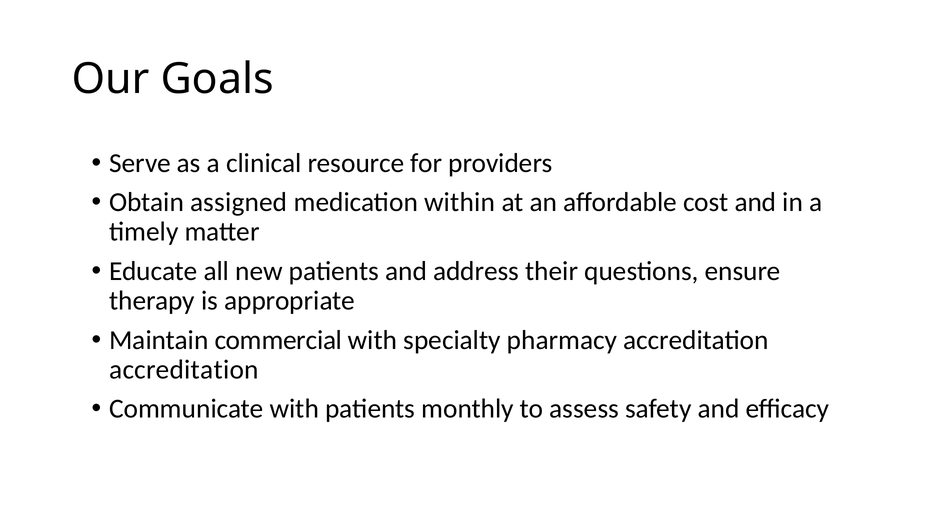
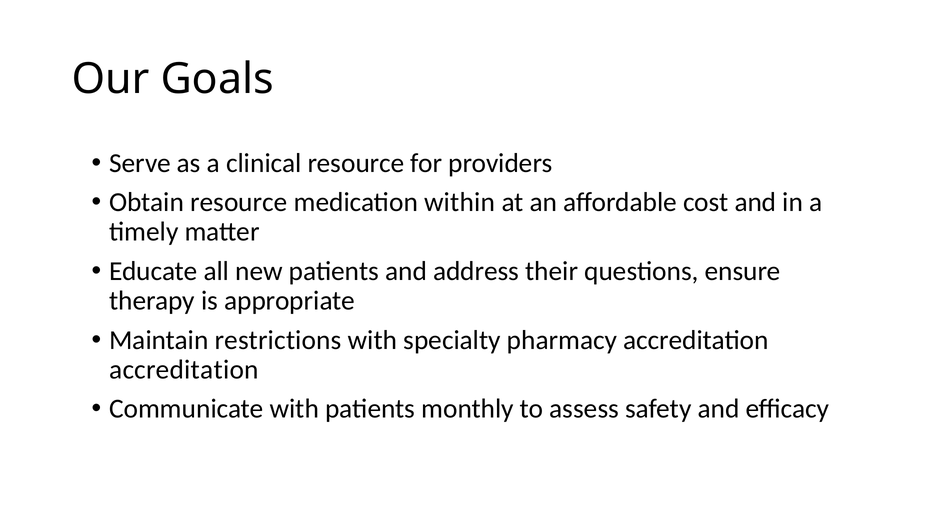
Obtain assigned: assigned -> resource (239, 202)
commercial: commercial -> restrictions (278, 340)
